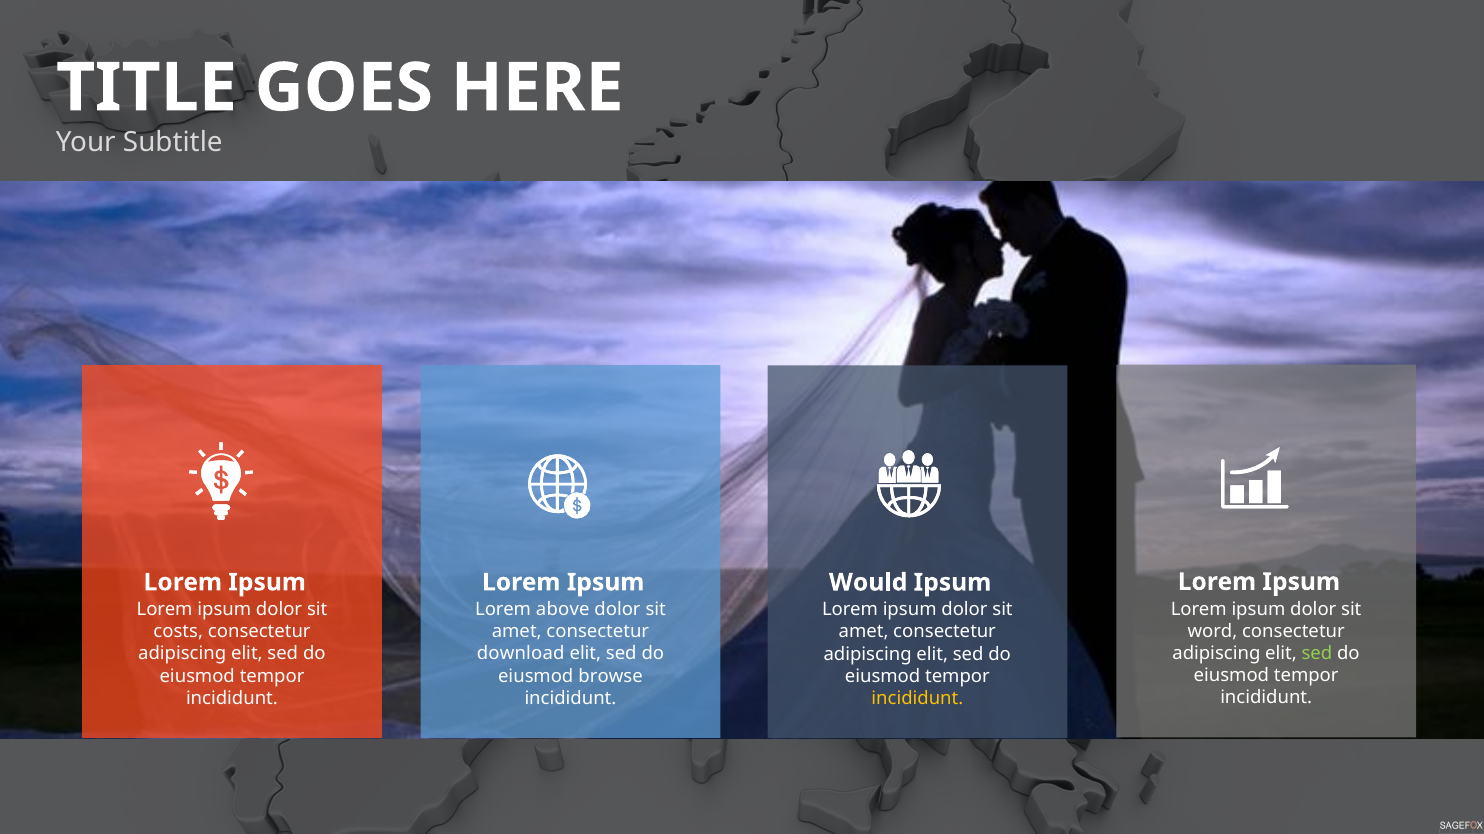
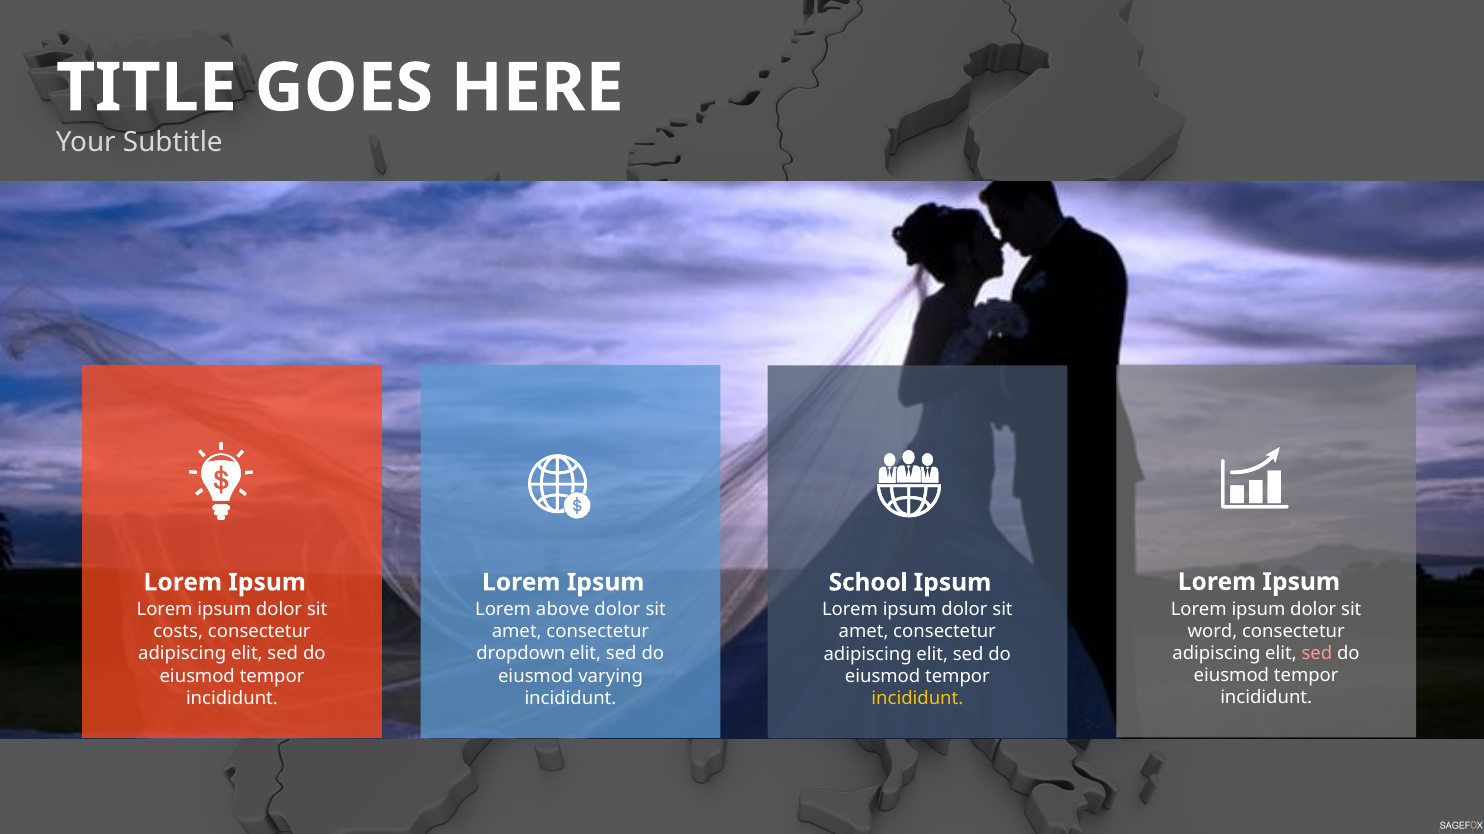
Would: Would -> School (868, 583)
sed colour: light green -> pink (1317, 654)
download: download -> dropdown (521, 654)
browse: browse -> varying (611, 677)
